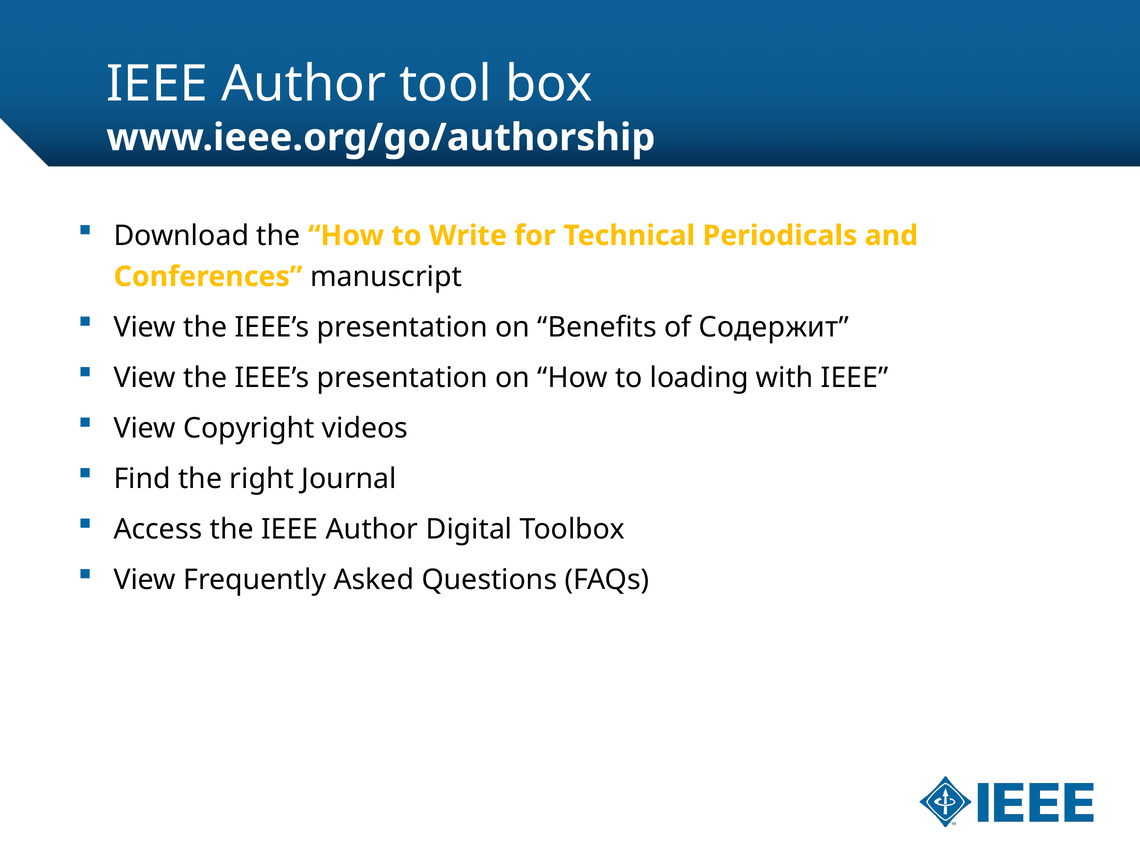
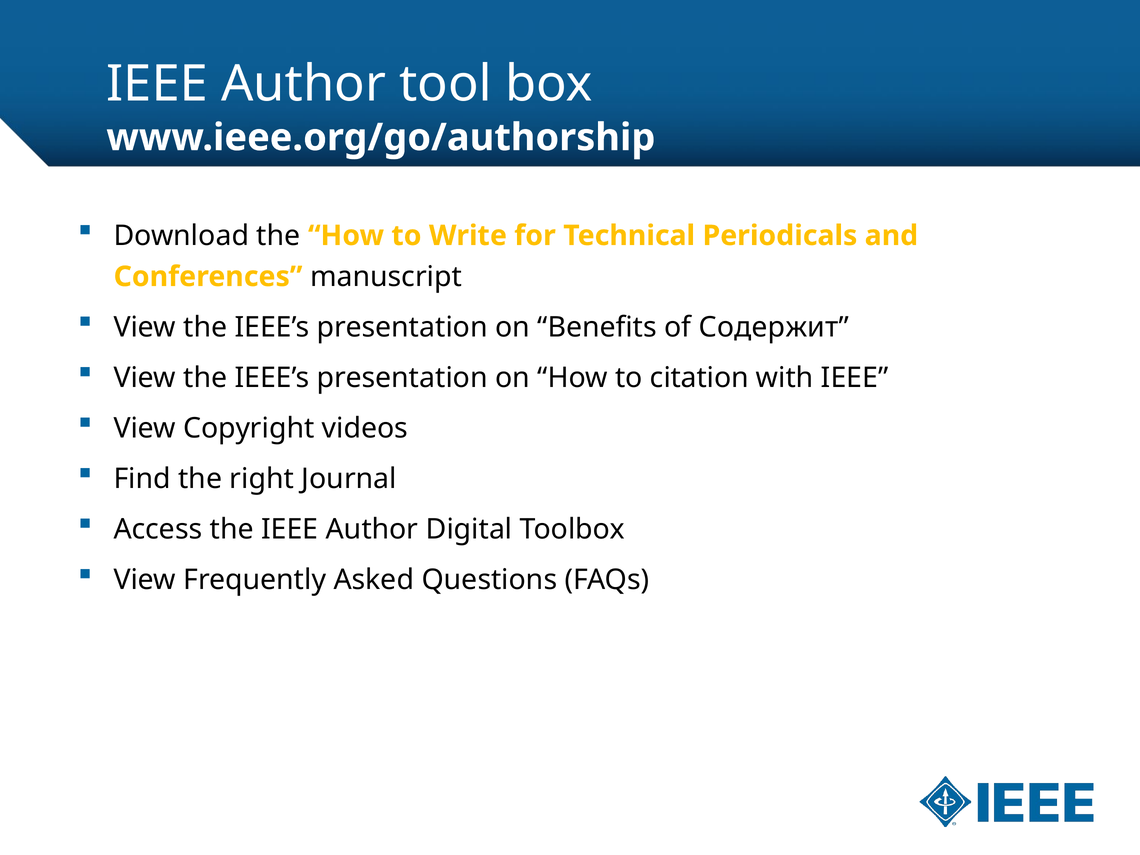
loading: loading -> citation (699, 378)
